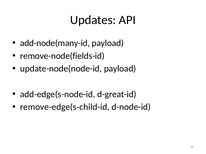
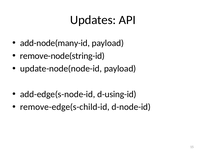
remove-node(fields-id: remove-node(fields-id -> remove-node(string-id (62, 56)
d-great-id: d-great-id -> d-using-id (117, 95)
